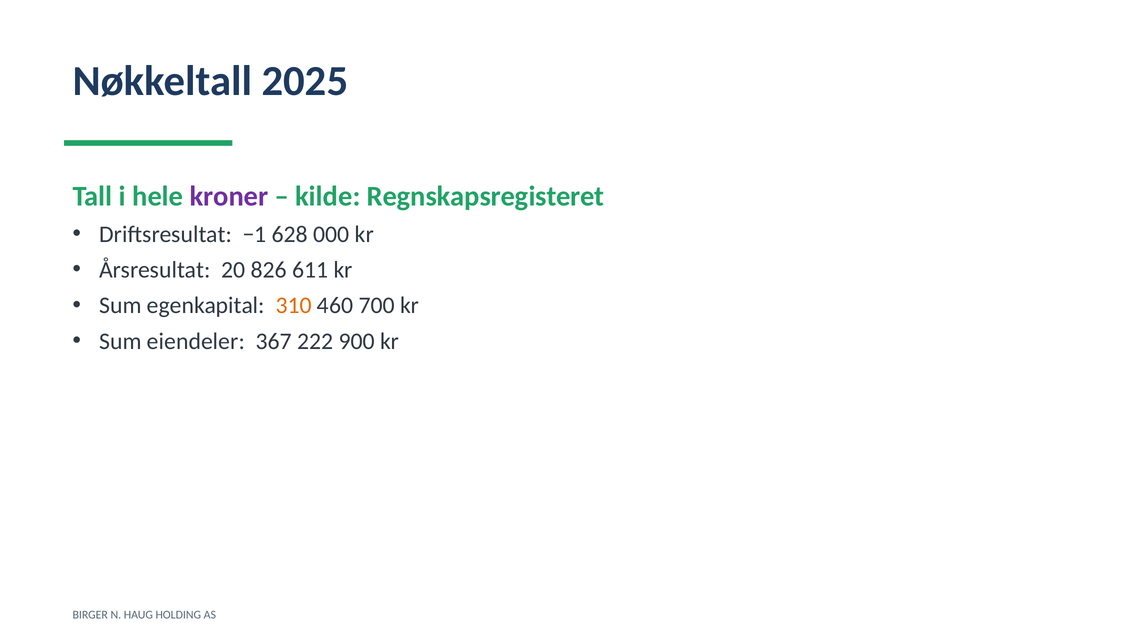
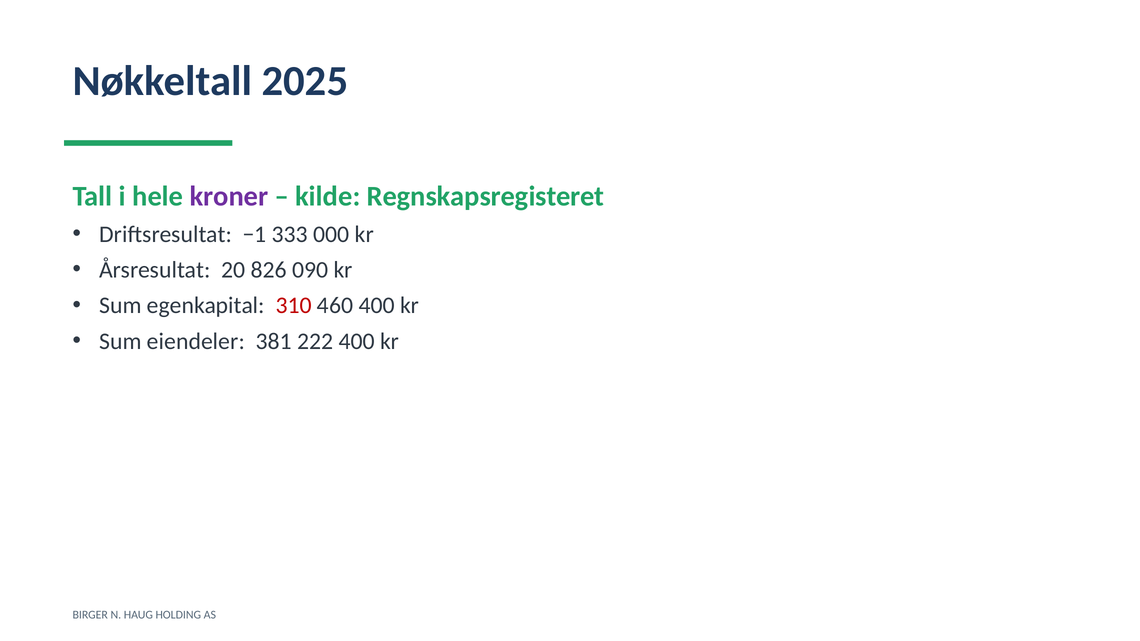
628: 628 -> 333 (290, 234)
611: 611 -> 090 (310, 270)
310 colour: orange -> red (294, 306)
460 700: 700 -> 400 (377, 306)
367: 367 -> 381 (274, 341)
222 900: 900 -> 400 (357, 341)
